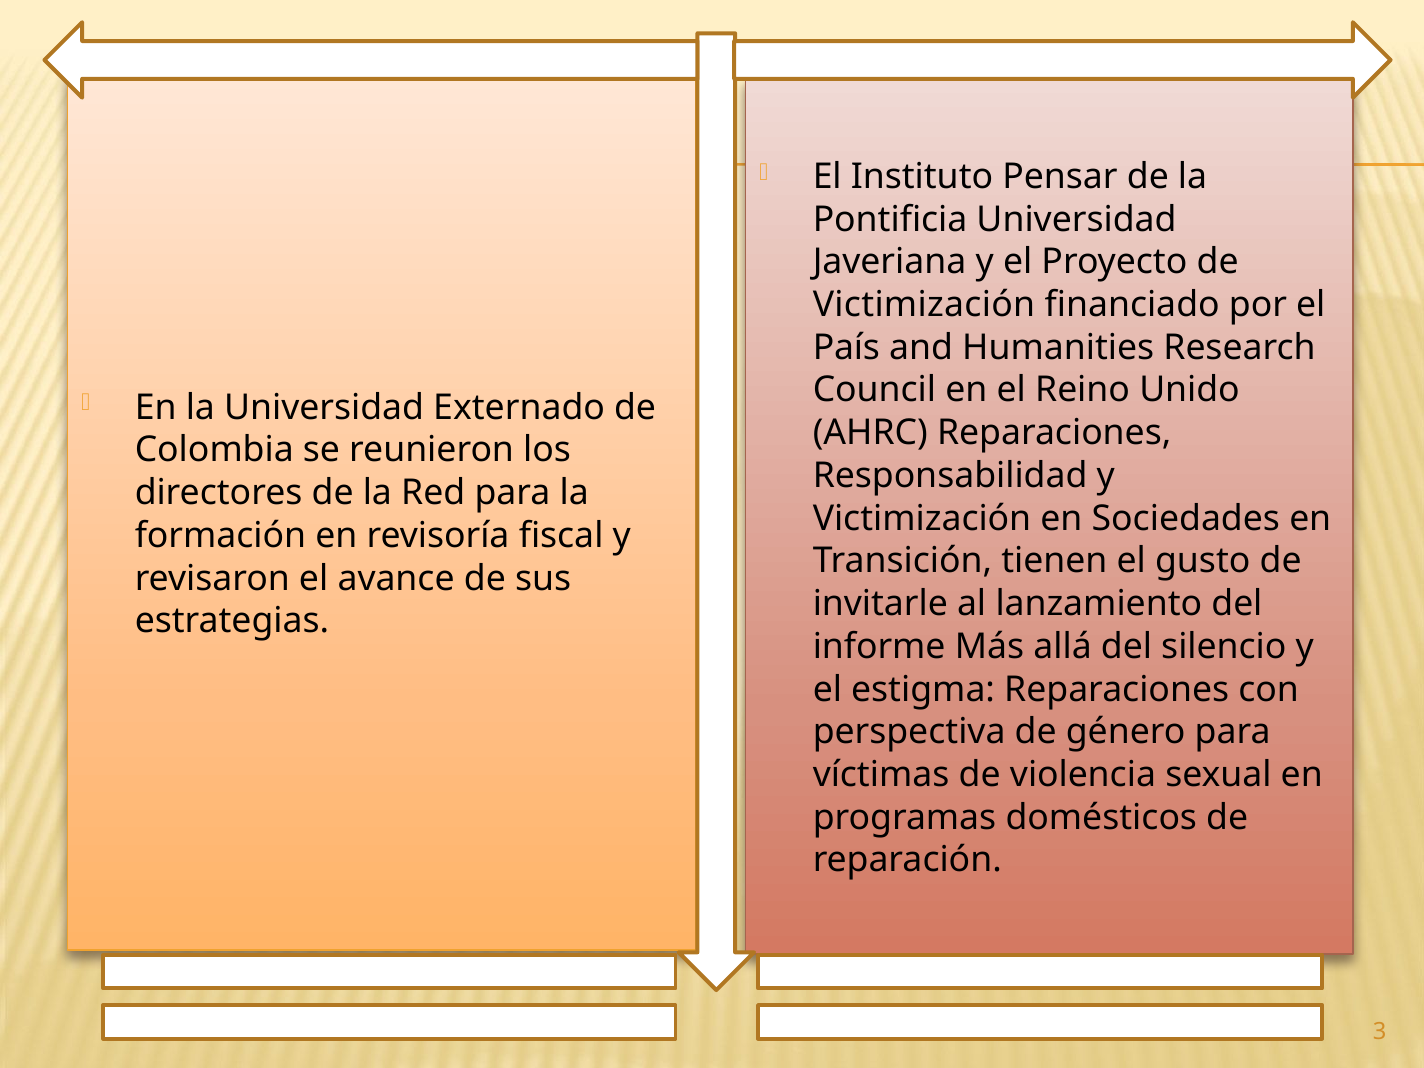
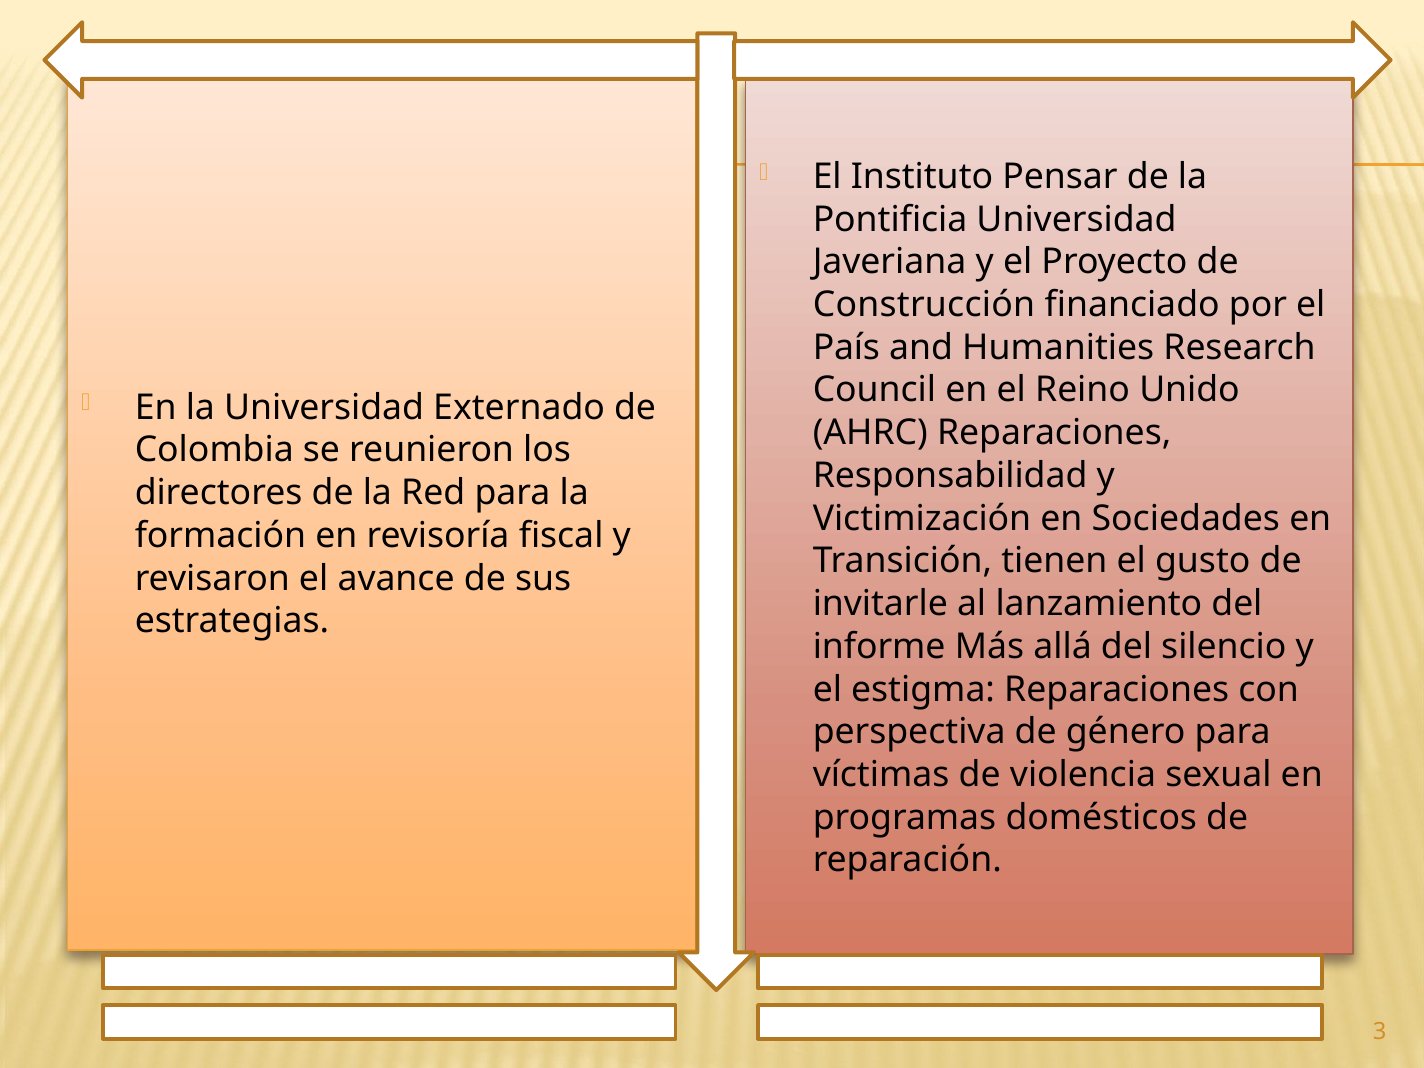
Victimización: Victimización -> Construcción (924, 305)
